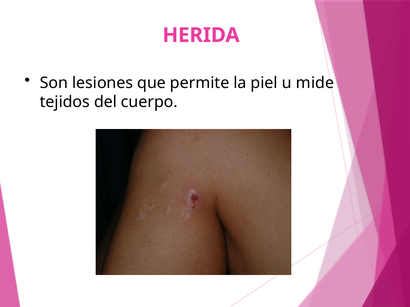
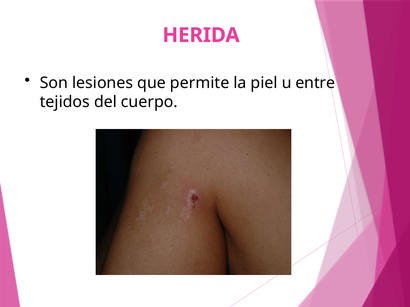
mide: mide -> entre (315, 83)
